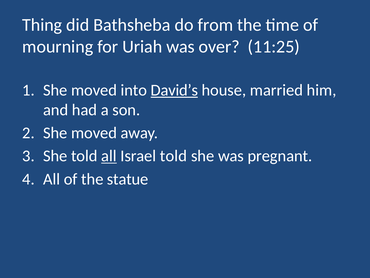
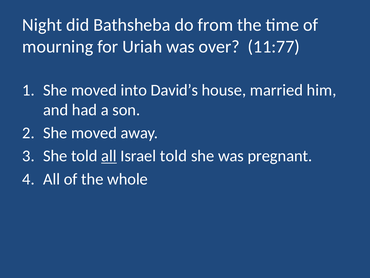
Thing: Thing -> Night (42, 25)
11:25: 11:25 -> 11:77 (274, 47)
David’s underline: present -> none (174, 90)
statue: statue -> whole (128, 179)
